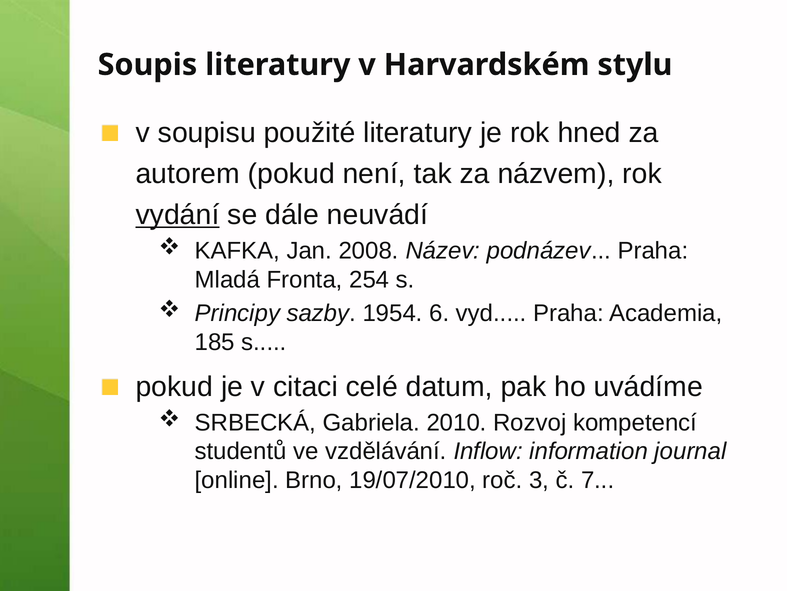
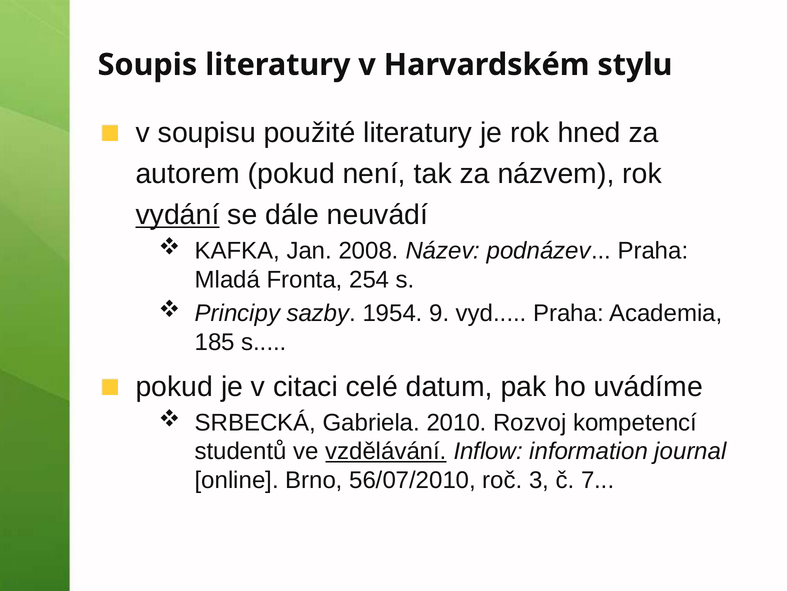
6: 6 -> 9 (439, 313)
vzdělávání underline: none -> present (386, 451)
19/07/2010: 19/07/2010 -> 56/07/2010 (413, 480)
